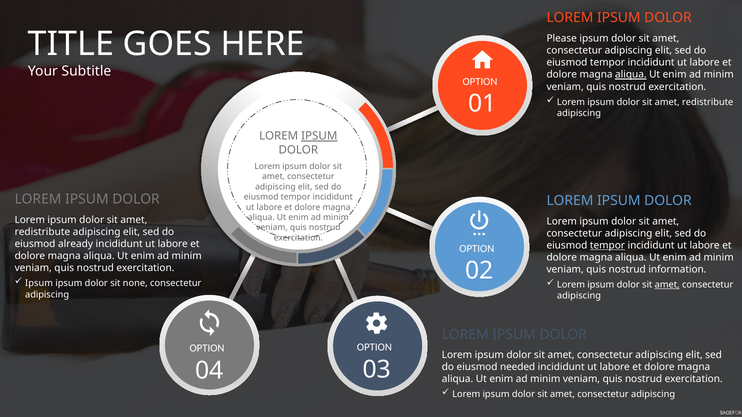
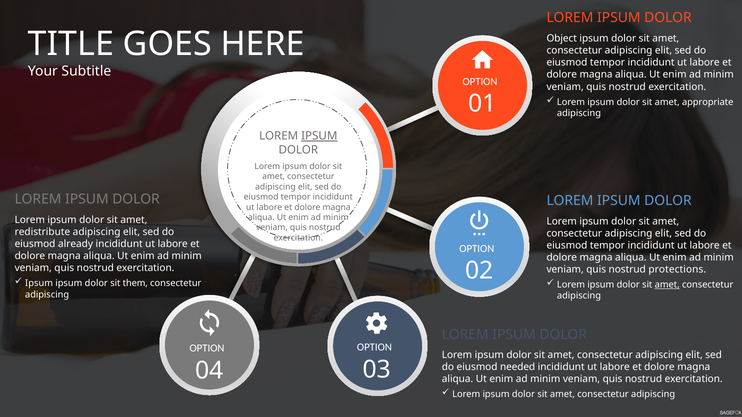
Please: Please -> Object (562, 39)
aliqua underline: present -> none (631, 75)
redistribute: redistribute -> appropriate (708, 102)
tempor underline: present -> none (607, 246)
information: information -> protections (677, 270)
none: none -> them (135, 284)
